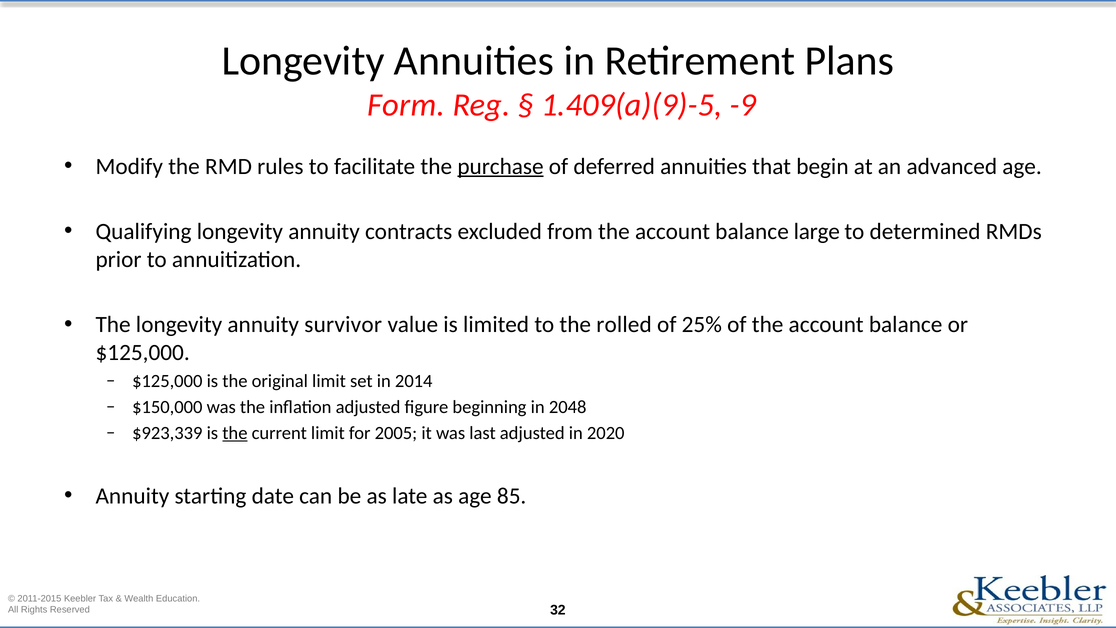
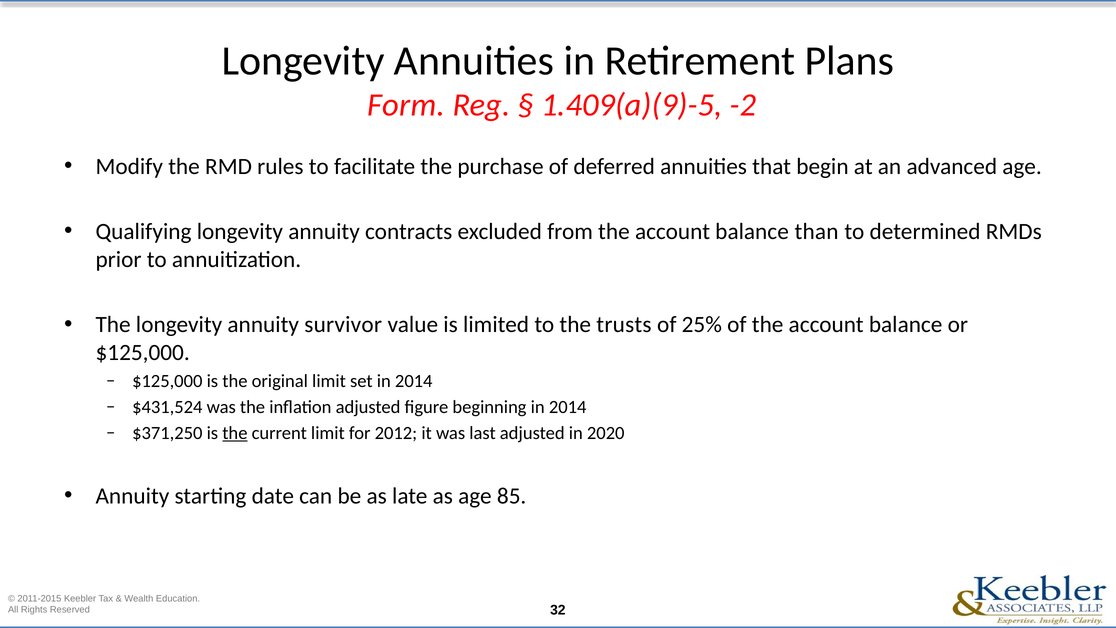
-9: -9 -> -2 (743, 105)
purchase underline: present -> none (500, 166)
large: large -> than (817, 231)
rolled: rolled -> trusts (624, 325)
$150,000: $150,000 -> $431,524 (167, 407)
beginning in 2048: 2048 -> 2014 (568, 407)
$923,339: $923,339 -> $371,250 (167, 433)
2005: 2005 -> 2012 (396, 433)
